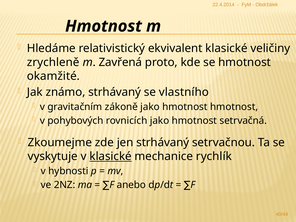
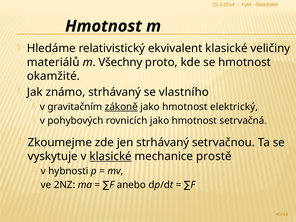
zrychleně: zrychleně -> materiálů (53, 62)
Zavřená: Zavřená -> Všechny (120, 62)
zákoně underline: none -> present (121, 107)
hmotnost hmotnost: hmotnost -> elektrický (234, 107)
rychlík: rychlík -> prostě (214, 156)
